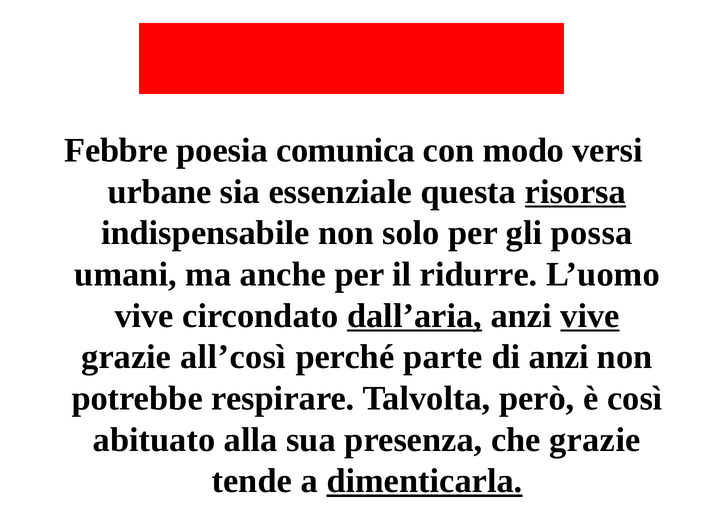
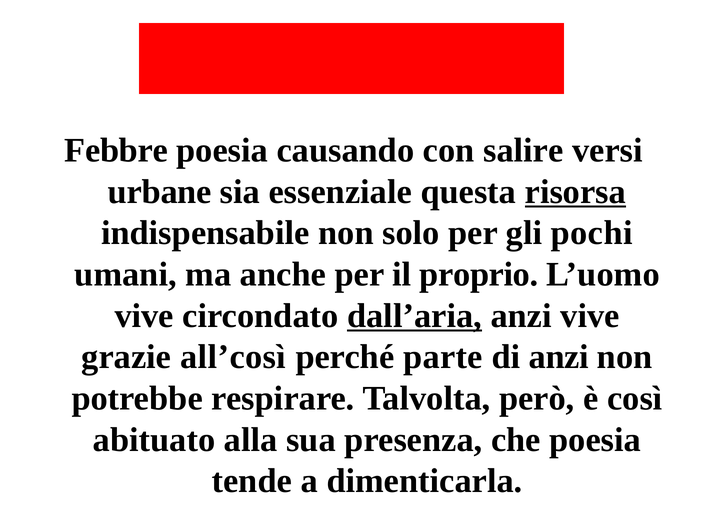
comunica: comunica -> causando (345, 151)
modo: modo -> salire (523, 151)
possa: possa -> pochi (592, 233)
ridurre: ridurre -> proprio (479, 274)
vive underline: present -> none (590, 316)
che grazie: grazie -> poesia (595, 440)
dimenticarla underline: present -> none (425, 481)
